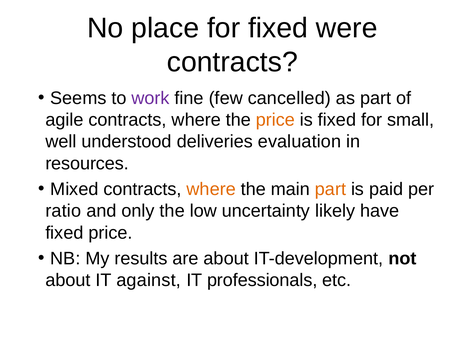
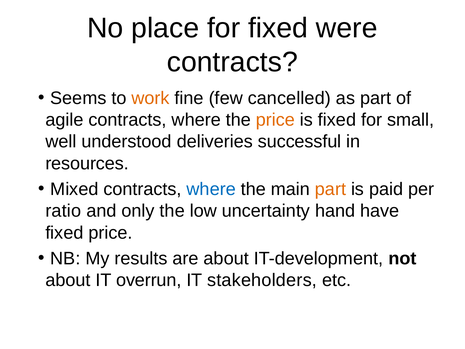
work colour: purple -> orange (151, 98)
evaluation: evaluation -> successful (300, 142)
where colour: orange -> blue (211, 189)
likely: likely -> hand (335, 211)
against: against -> overrun (149, 280)
professionals: professionals -> stakeholders (262, 280)
